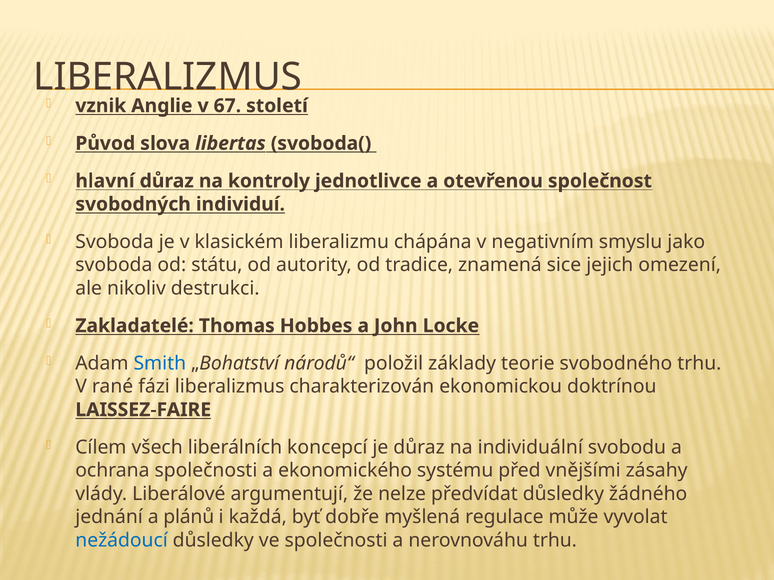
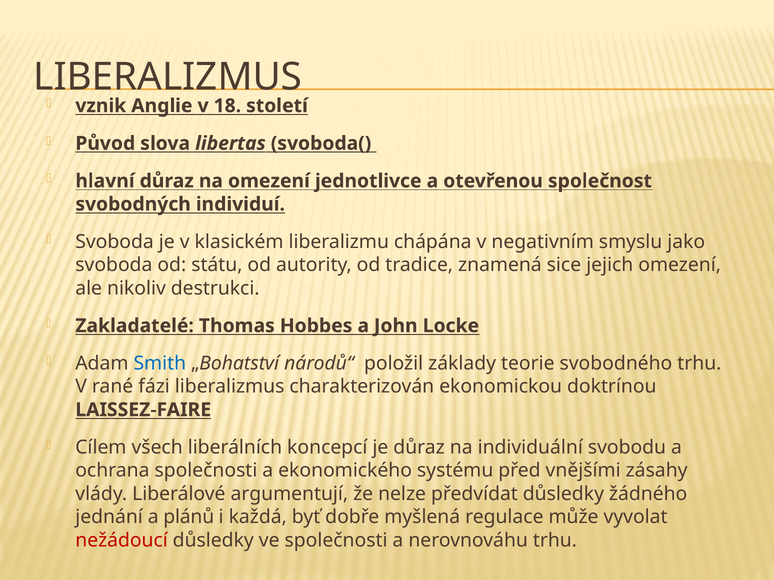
67: 67 -> 18 (227, 106)
na kontroly: kontroly -> omezení (269, 181)
nežádoucí colour: blue -> red (122, 541)
